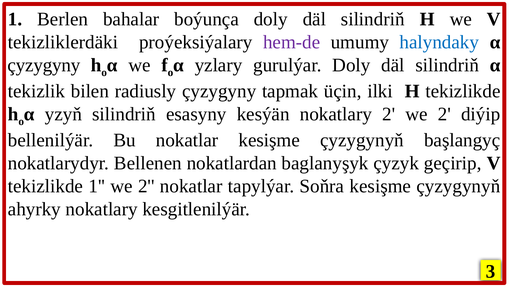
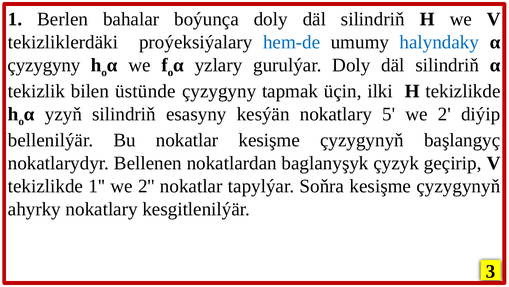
hem-de colour: purple -> blue (292, 42)
radiusly: radiusly -> üstünde (145, 91)
nokatlary 2: 2 -> 5 (389, 114)
